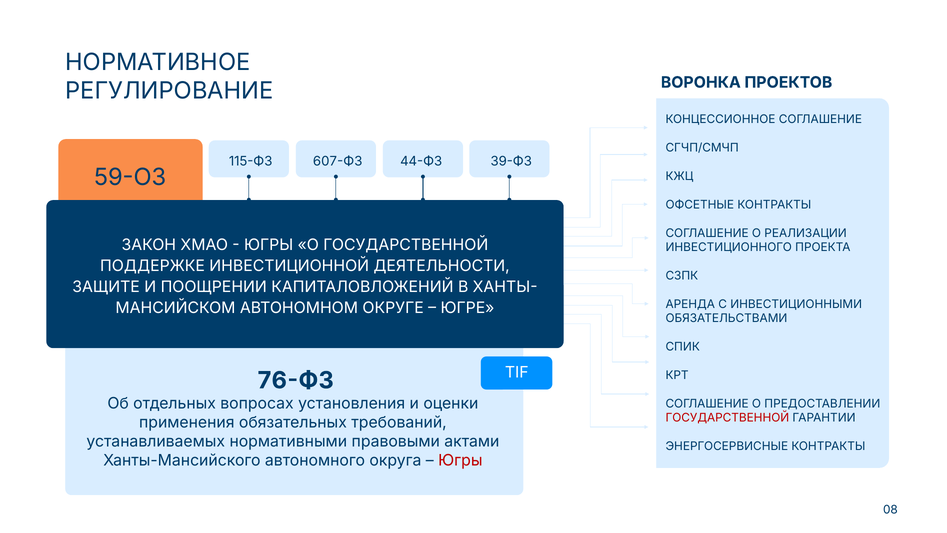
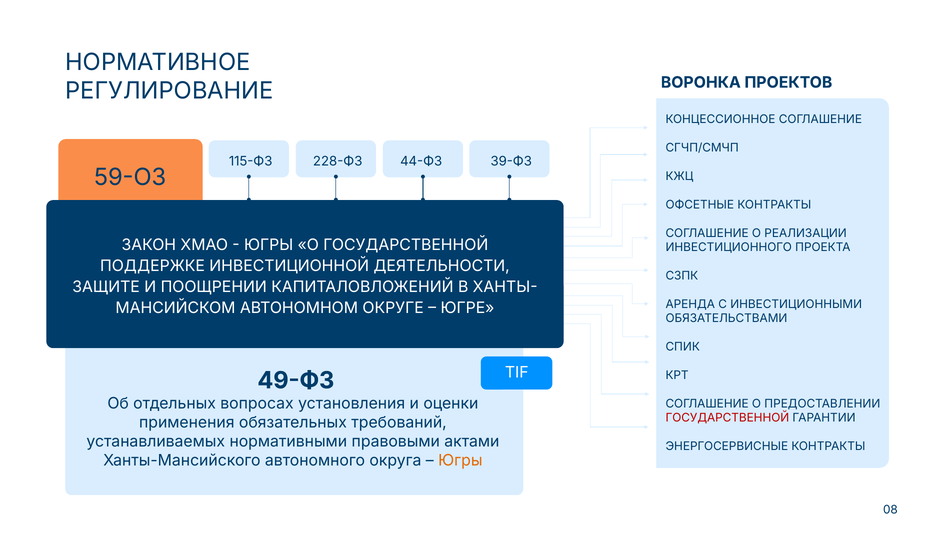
607-ФЗ: 607-ФЗ -> 228-ФЗ (338, 161)
76-ФЗ: 76-ФЗ -> 49-ФЗ (296, 380)
Югры colour: red -> orange (460, 460)
